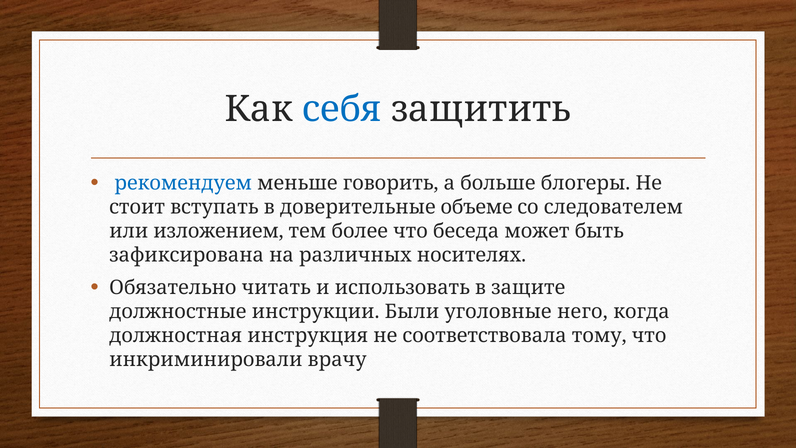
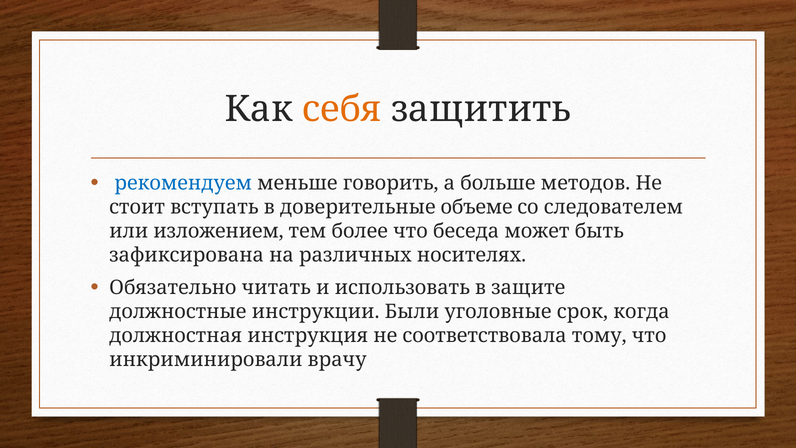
себя colour: blue -> orange (342, 109)
блогеры: блогеры -> методов (586, 183)
него: него -> срок (582, 312)
